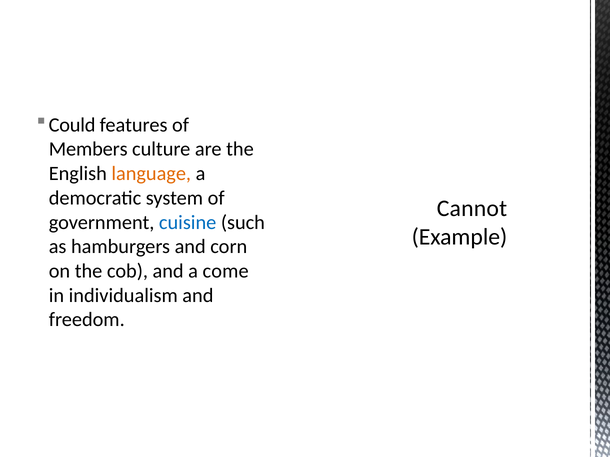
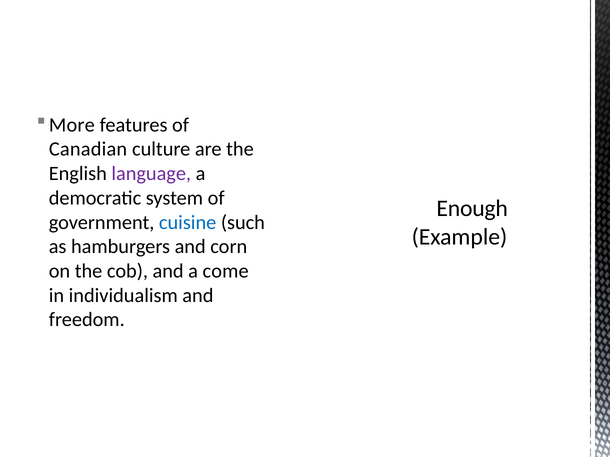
Could: Could -> More (72, 125)
Members: Members -> Canadian (88, 149)
language colour: orange -> purple (151, 174)
Cannot: Cannot -> Enough (472, 209)
